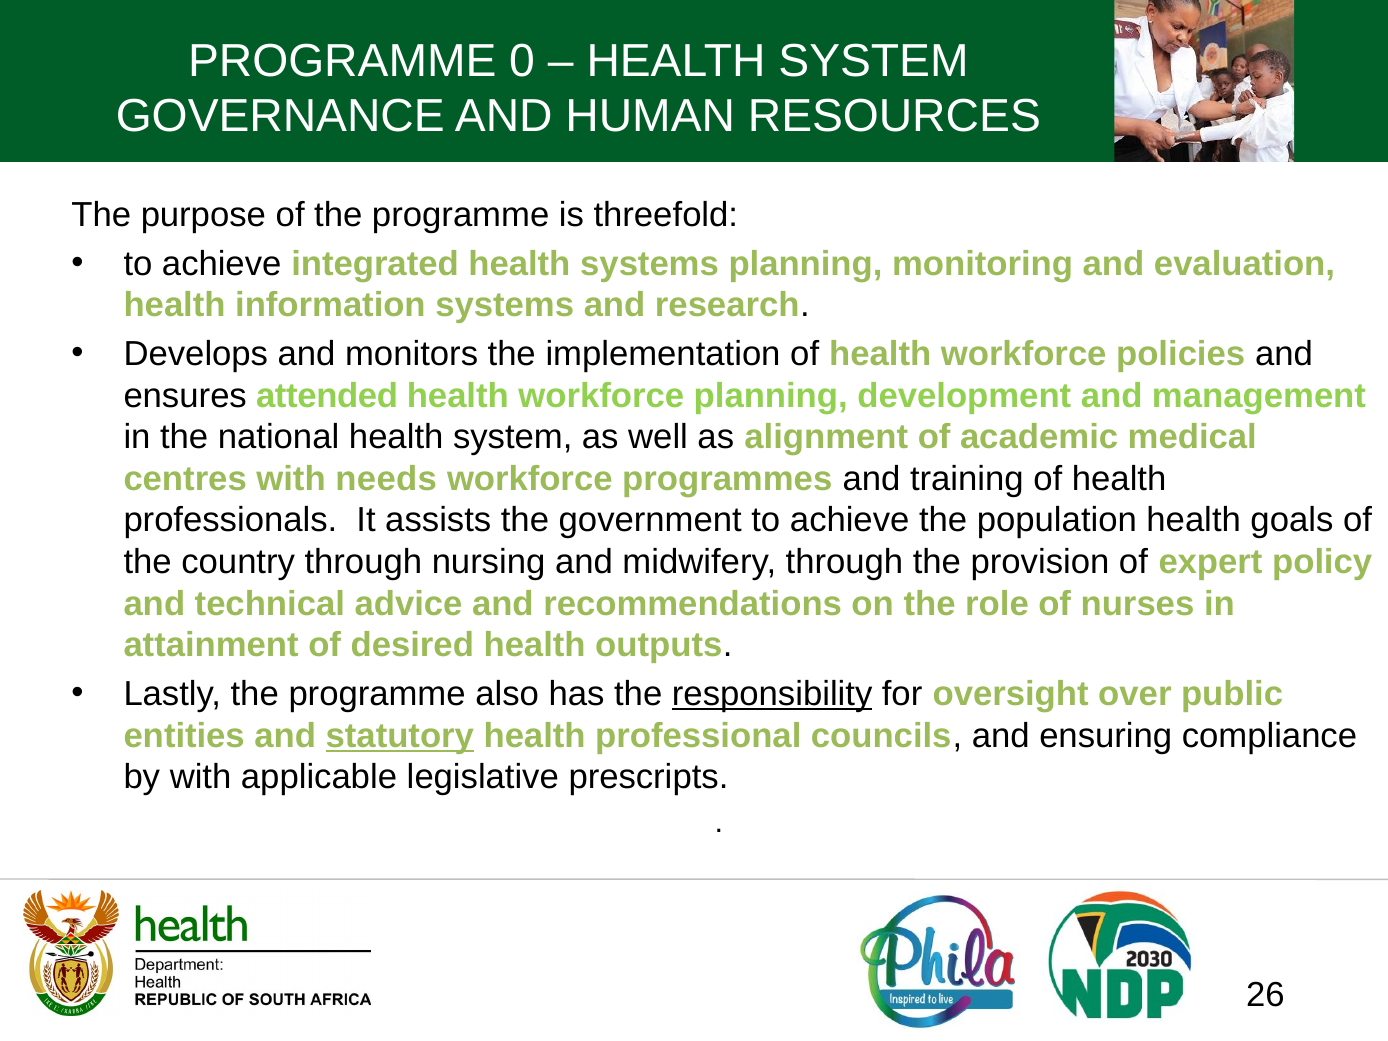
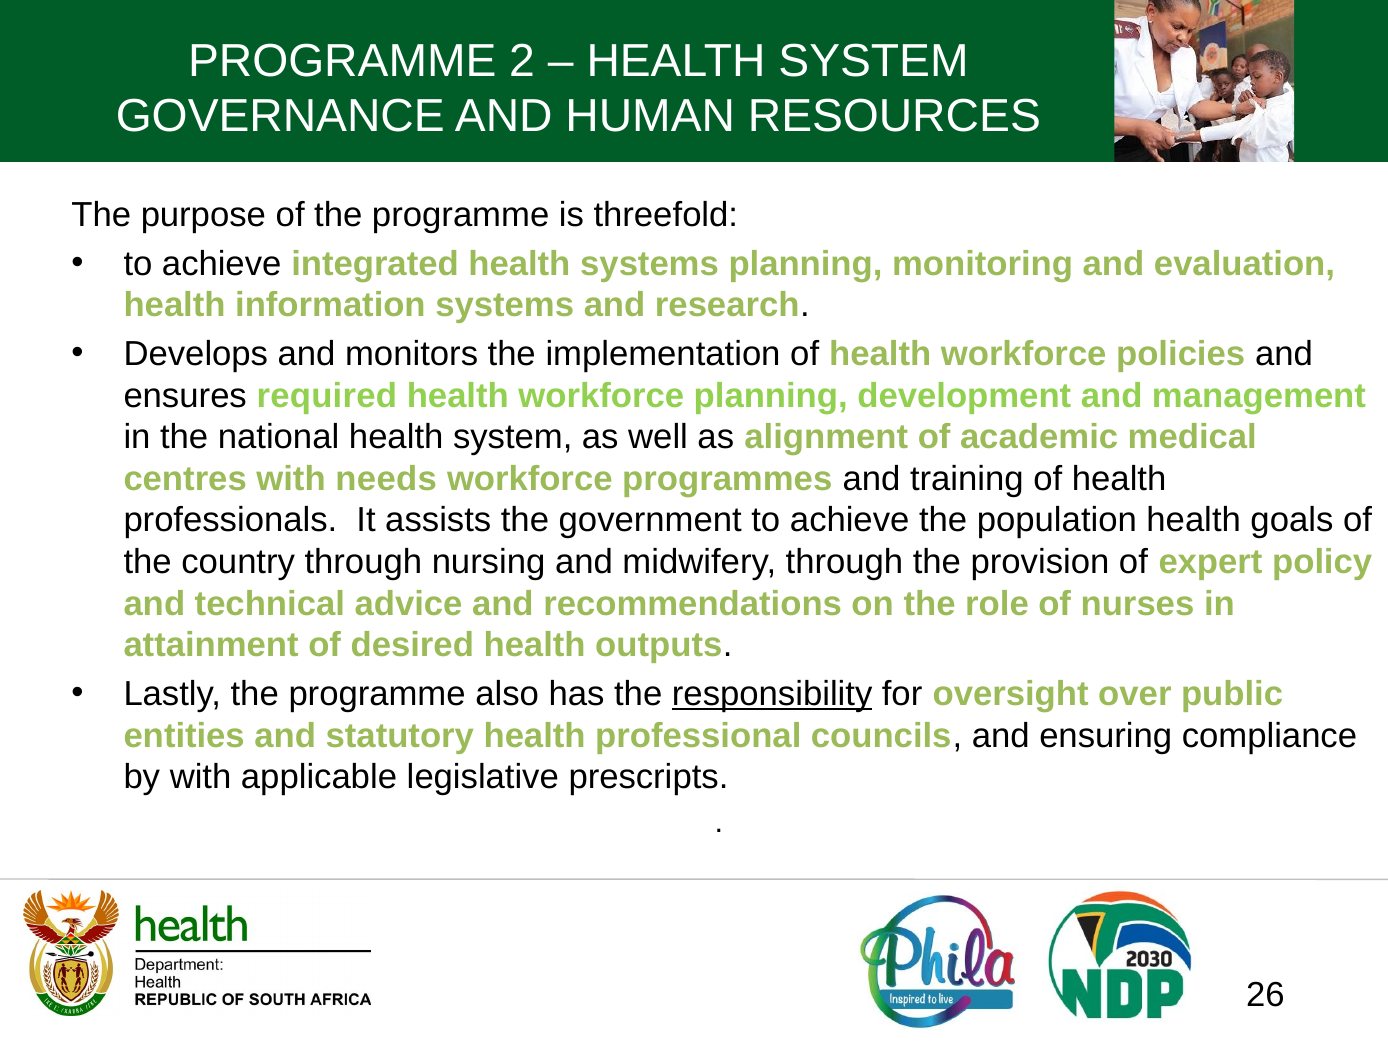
0: 0 -> 2 (522, 61)
attended: attended -> required (327, 396)
statutory underline: present -> none (400, 736)
